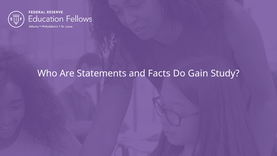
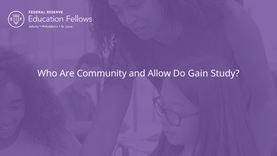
Statements: Statements -> Community (102, 73)
Facts: Facts -> Allow (159, 73)
